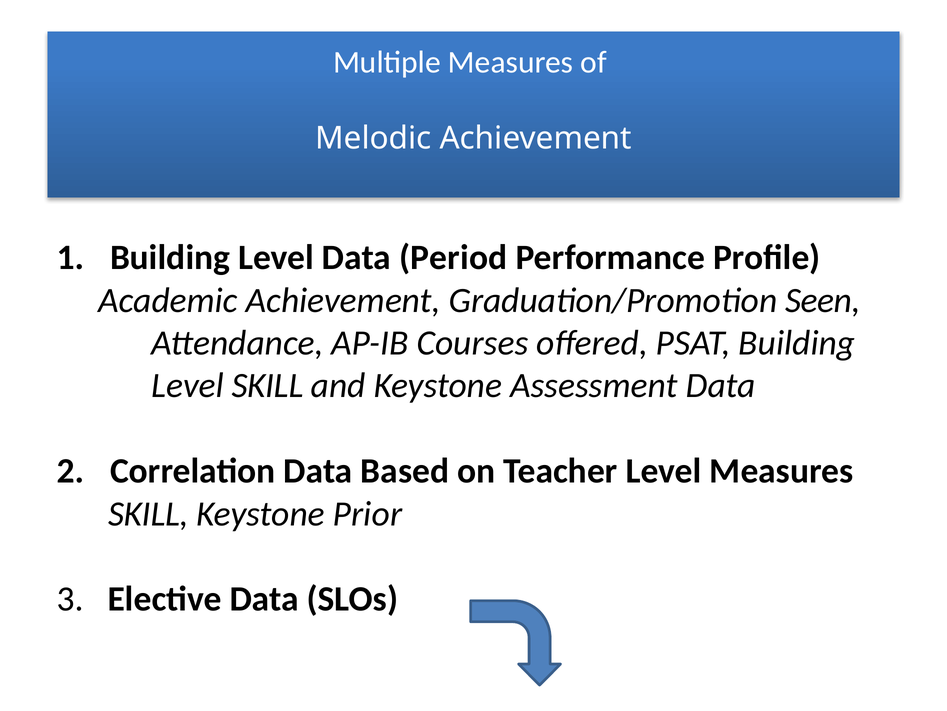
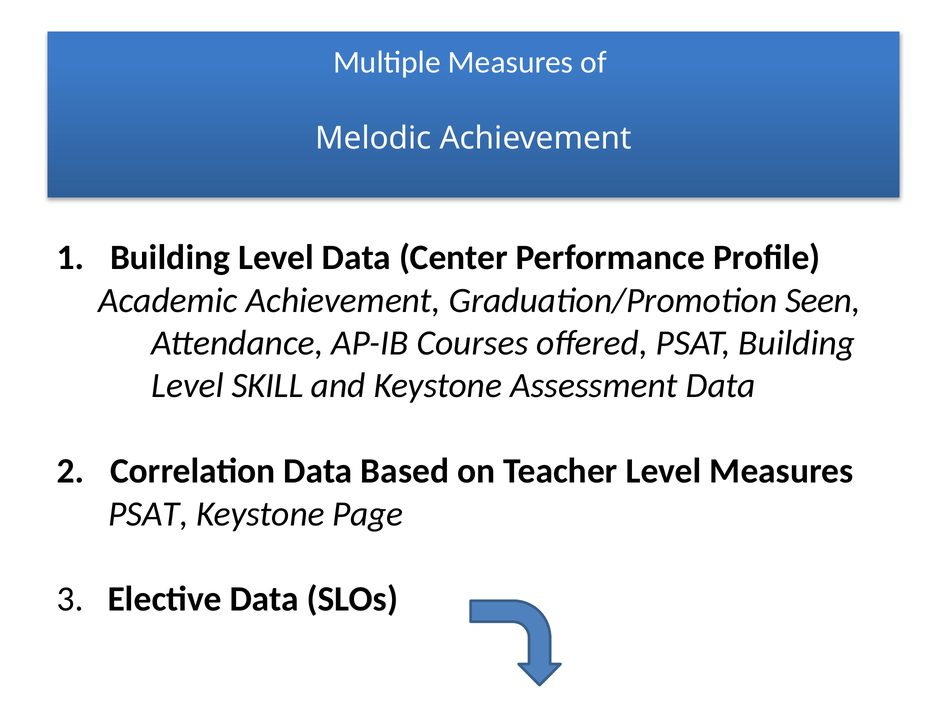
Period: Period -> Center (453, 257)
SKILL: SKILL -> PSAT (148, 513)
Prior: Prior -> Page (368, 513)
